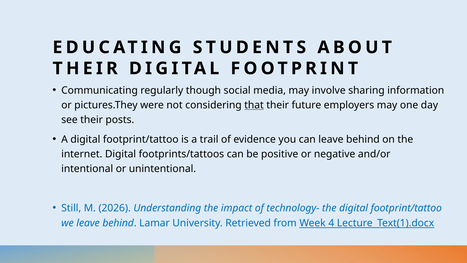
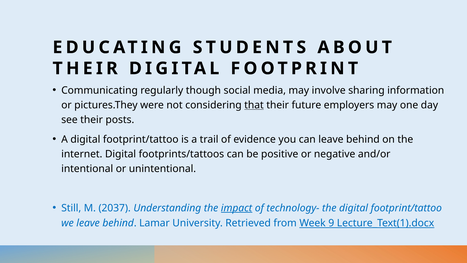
2026: 2026 -> 2037 (115, 208)
impact underline: none -> present (237, 208)
4: 4 -> 9 (331, 223)
